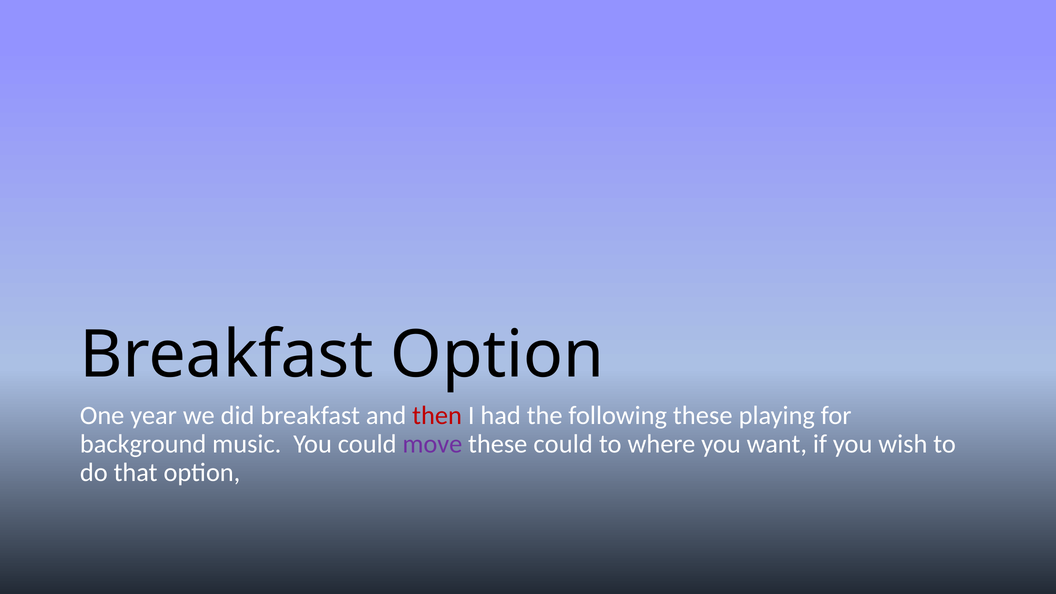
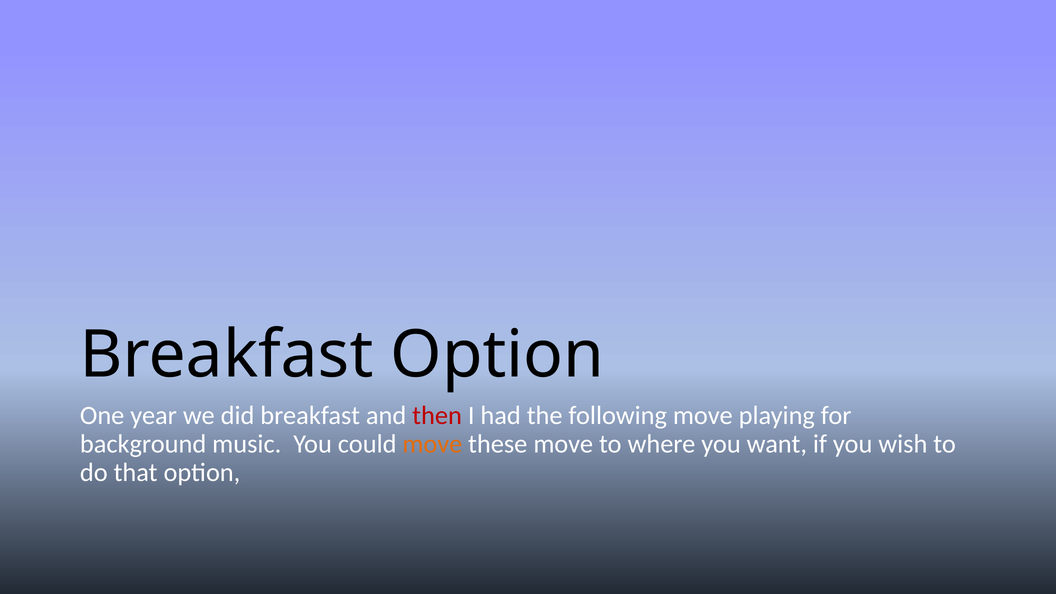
following these: these -> move (703, 416)
move colour: purple -> orange (432, 444)
these could: could -> move (563, 444)
